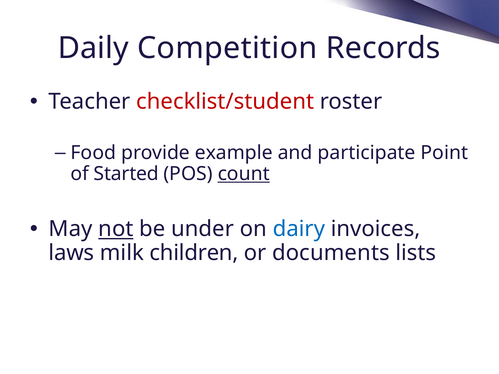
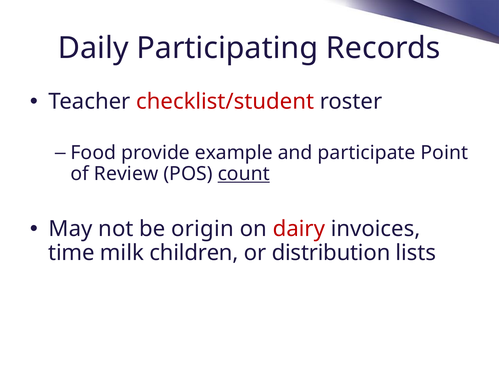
Competition: Competition -> Participating (227, 48)
Started: Started -> Review (126, 174)
not underline: present -> none (116, 229)
under: under -> origin (202, 229)
dairy colour: blue -> red (299, 229)
laws: laws -> time (71, 253)
documents: documents -> distribution (331, 253)
